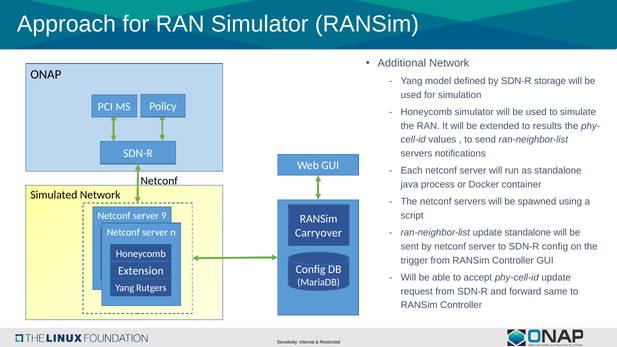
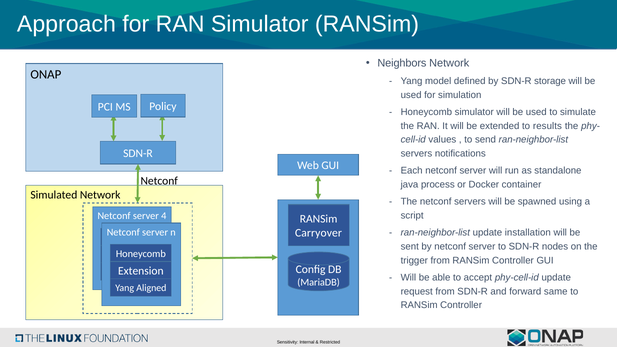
Additional: Additional -> Neighbors (402, 63)
9: 9 -> 4 (164, 216)
update standalone: standalone -> installation (528, 233)
to SDN-R config: config -> nodes (555, 247)
Rutgers: Rutgers -> Aligned (151, 288)
